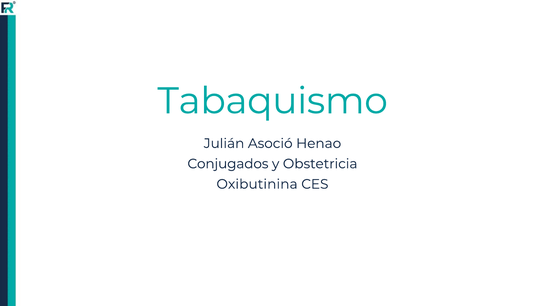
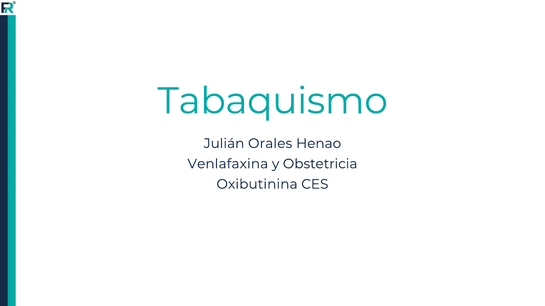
Asoció: Asoció -> Orales (270, 144)
Conjugados: Conjugados -> Venlafaxina (228, 164)
